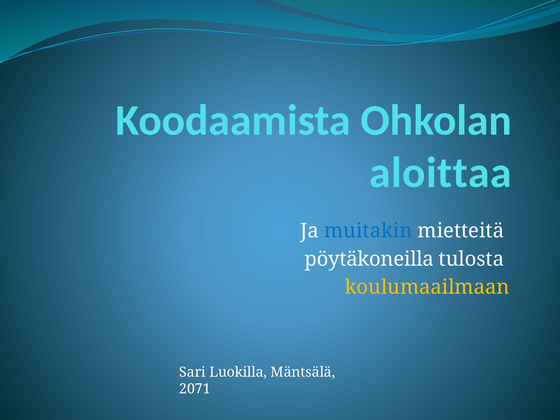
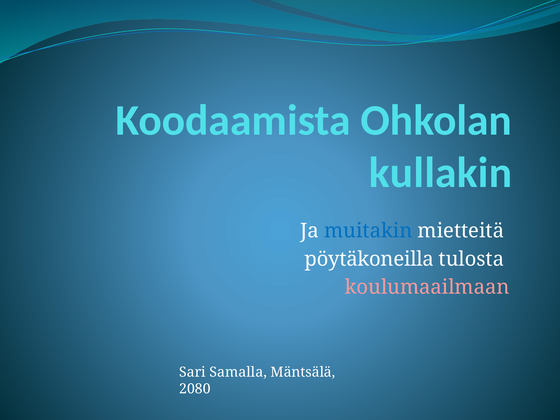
aloittaa: aloittaa -> kullakin (441, 173)
koulumaailmaan colour: yellow -> pink (427, 287)
Luokilla: Luokilla -> Samalla (238, 372)
2071: 2071 -> 2080 (195, 389)
